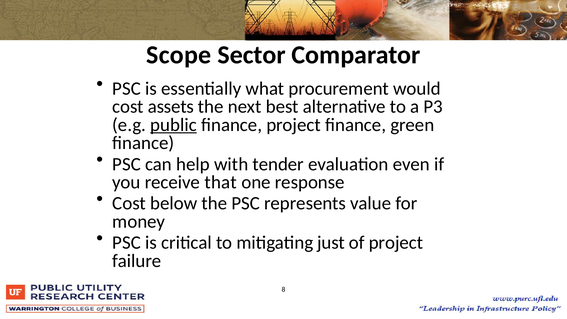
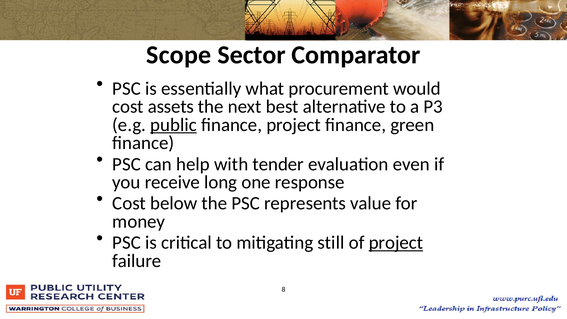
that: that -> long (221, 182)
just: just -> still (331, 243)
project underline: none -> present (396, 243)
